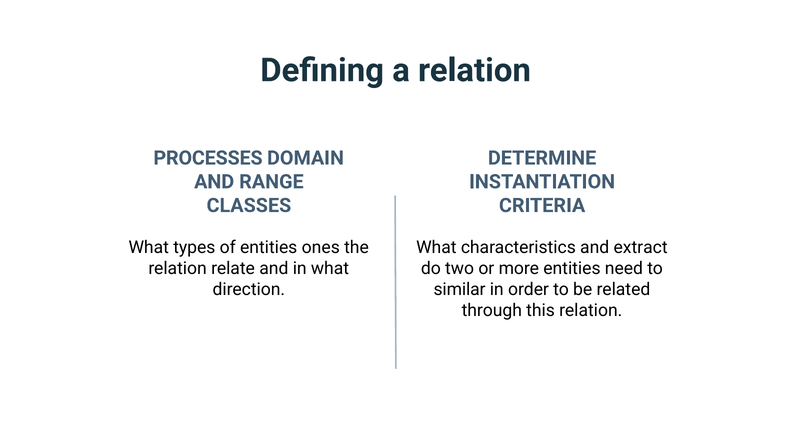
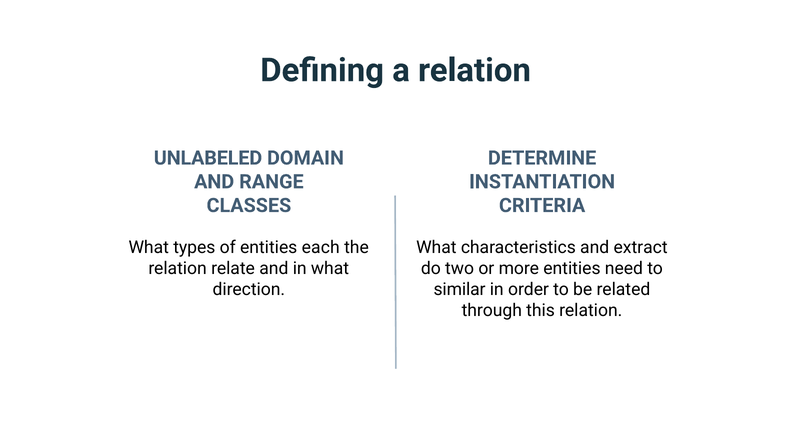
PROCESSES: PROCESSES -> UNLABELED (208, 158)
ones: ones -> each (321, 247)
